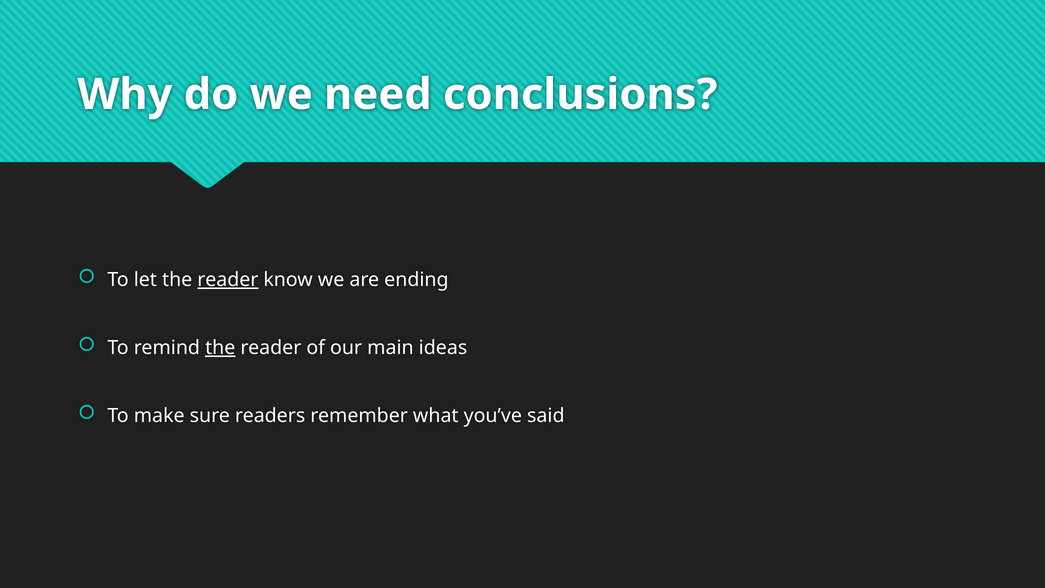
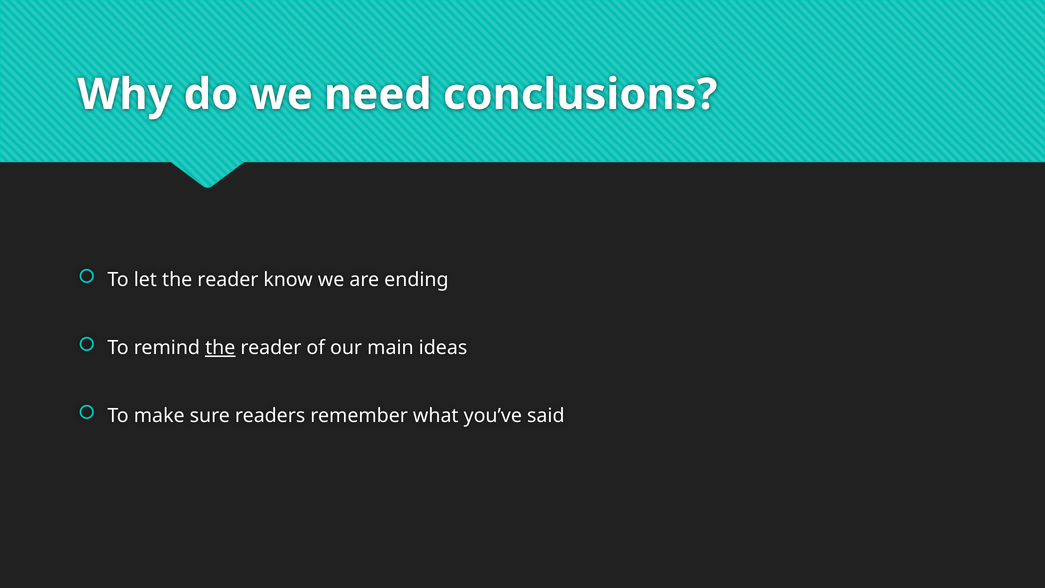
reader underline: present -> none (228, 280)
